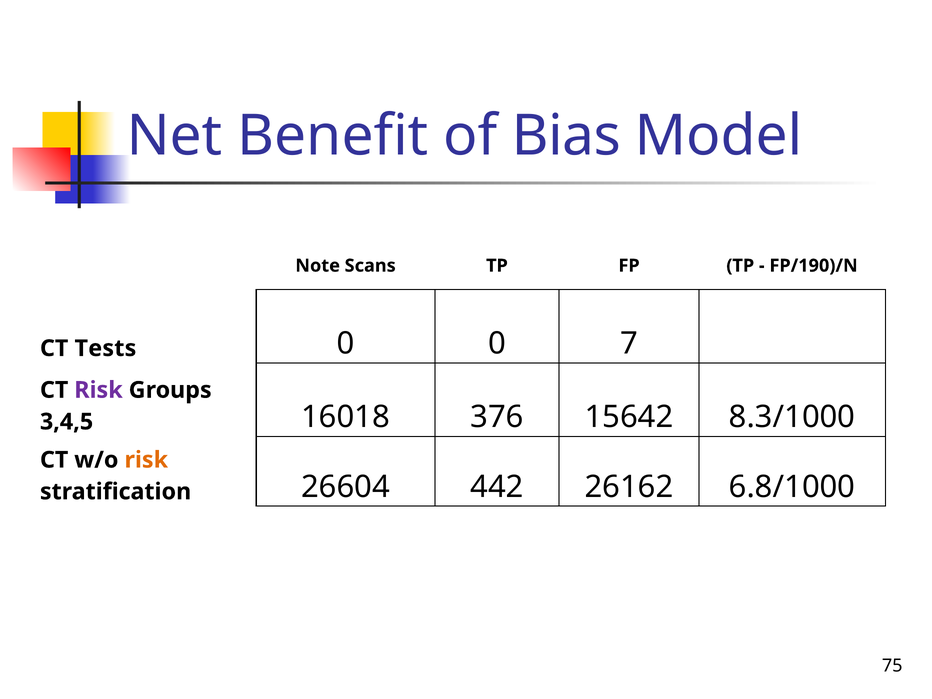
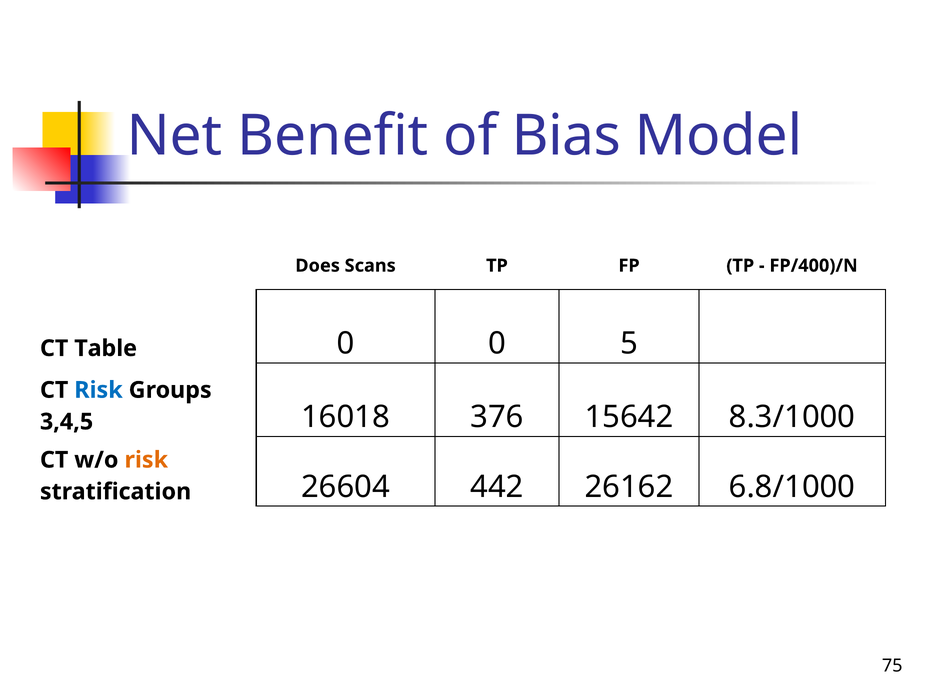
Note: Note -> Does (318, 266)
FP/190)/N: FP/190)/N -> FP/400)/N (814, 266)
Tests: Tests -> Table (106, 348)
7: 7 -> 5 (629, 343)
Risk colour: purple -> blue (98, 390)
